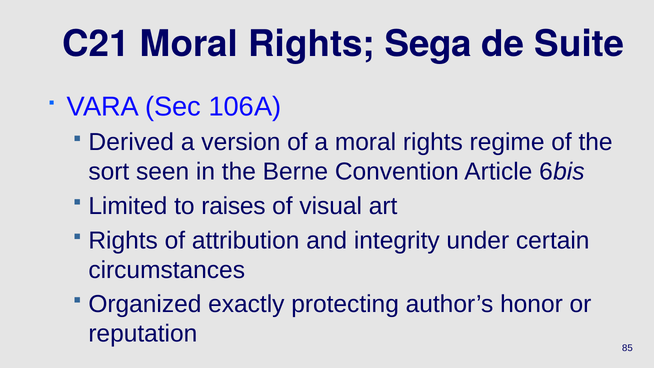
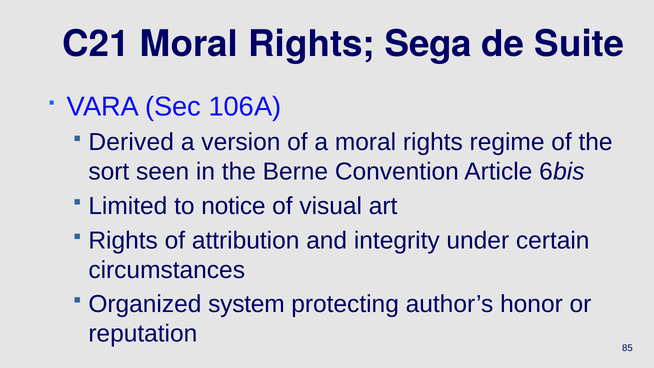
raises: raises -> notice (233, 206)
exactly: exactly -> system (246, 304)
